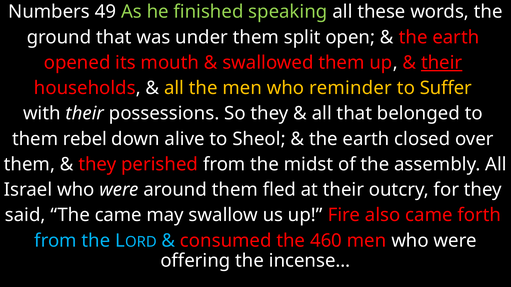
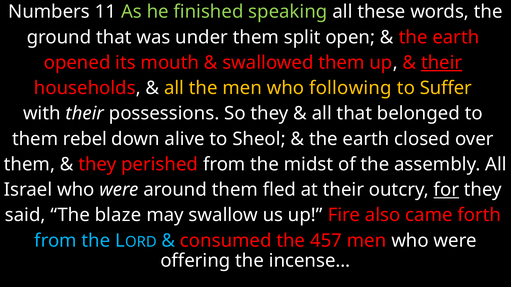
49: 49 -> 11 (105, 12)
reminder: reminder -> following (351, 88)
for underline: none -> present (446, 190)
The came: came -> blaze (118, 215)
460: 460 -> 457 (326, 241)
